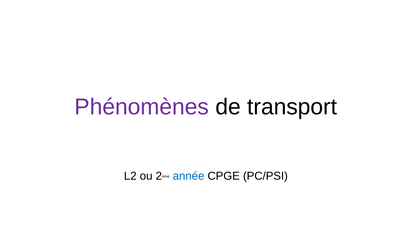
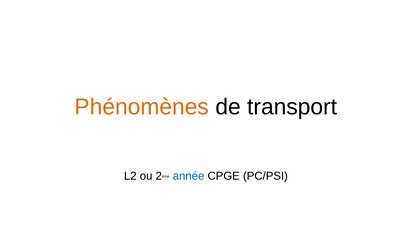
Phénomènes colour: purple -> orange (142, 107)
